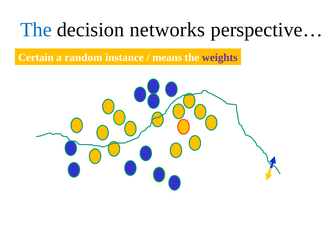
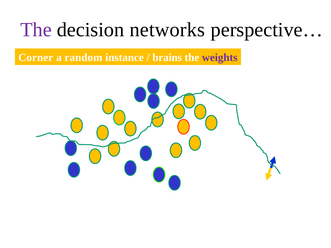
The colour: blue -> purple (36, 30)
Certain: Certain -> Corner (36, 58)
means: means -> brains (167, 58)
